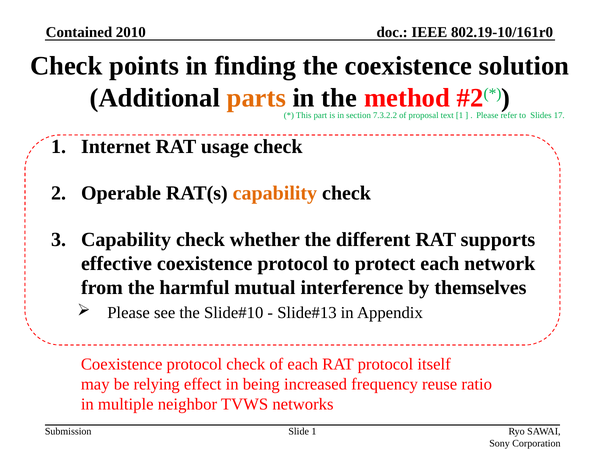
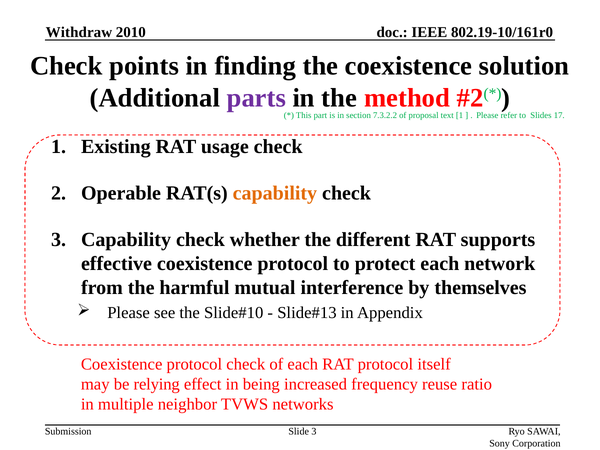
Contained: Contained -> Withdraw (79, 32)
parts colour: orange -> purple (256, 98)
Internet: Internet -> Existing (116, 146)
Slide 1: 1 -> 3 (314, 432)
